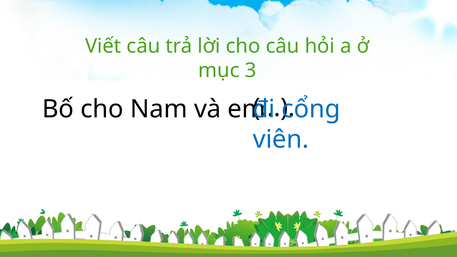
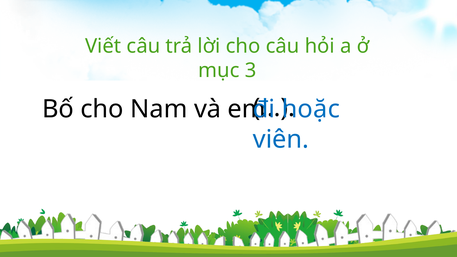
cổng: cổng -> hoặc (311, 109)
